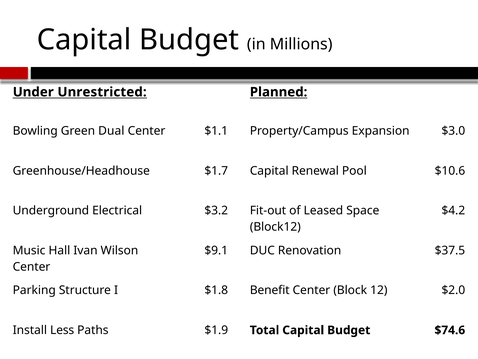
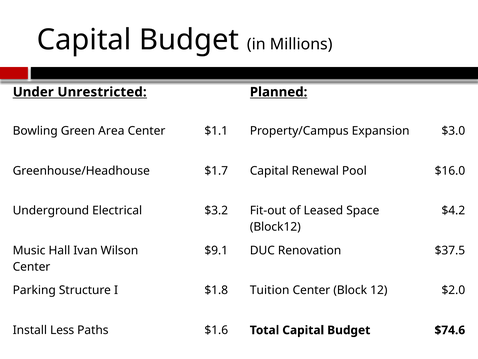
Dual: Dual -> Area (111, 131)
$10.6: $10.6 -> $16.0 (450, 170)
Benefit: Benefit -> Tuition (270, 290)
$1.9: $1.9 -> $1.6 (216, 330)
